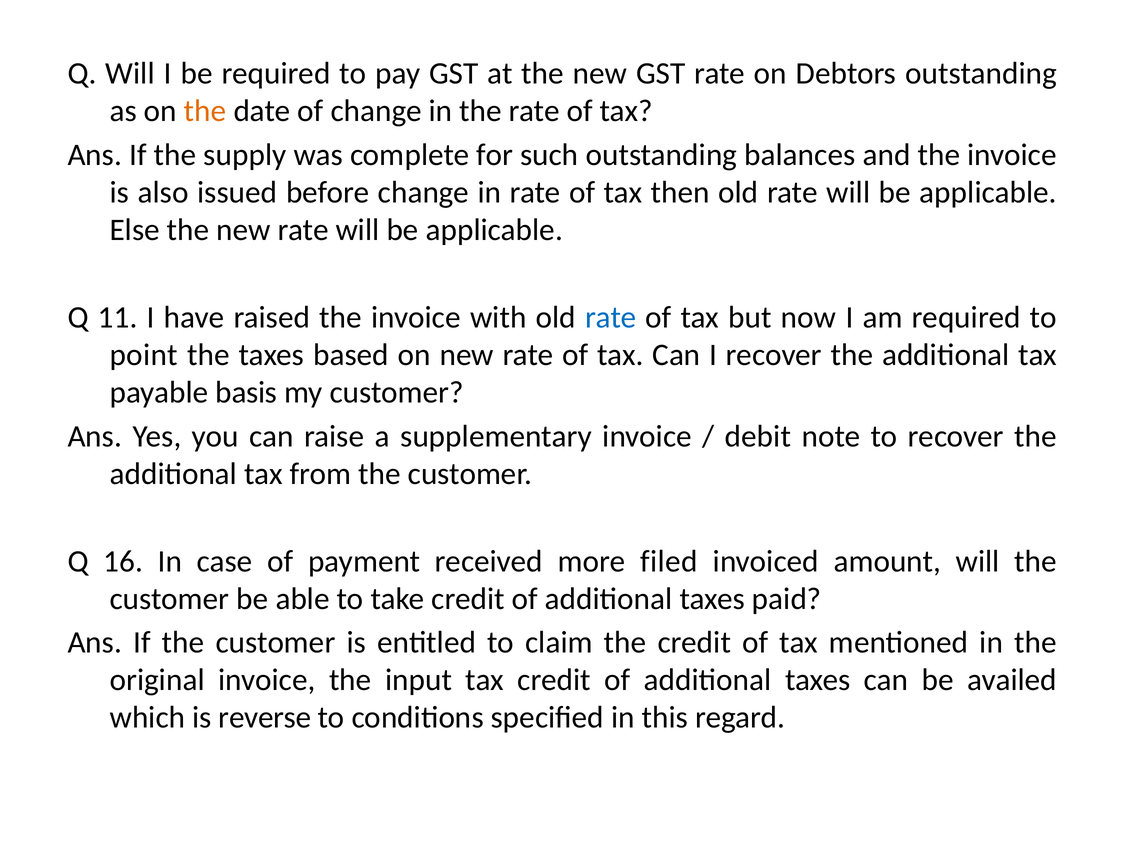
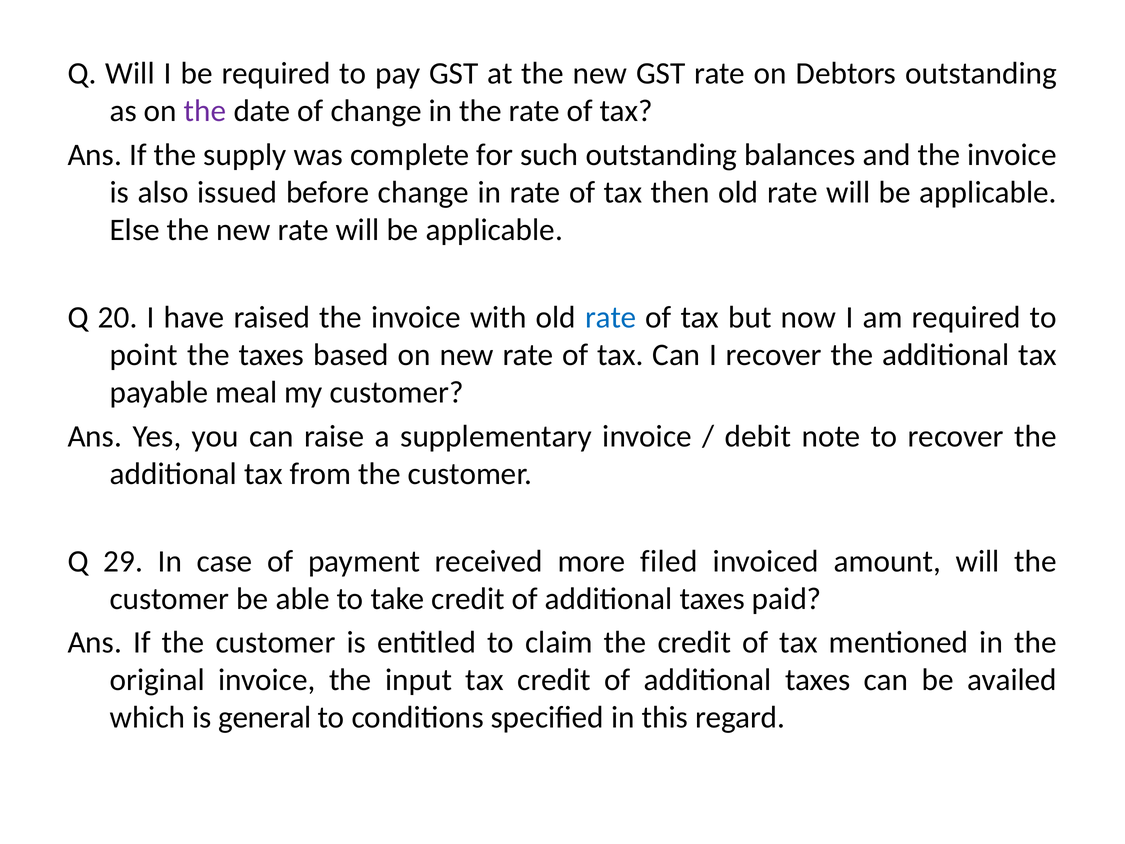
the colour: orange -> purple (205, 111)
11: 11 -> 20 (118, 317)
basis: basis -> meal (246, 392)
16: 16 -> 29 (123, 561)
reverse: reverse -> general (265, 717)
